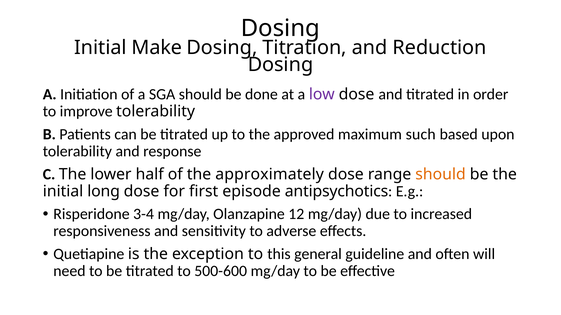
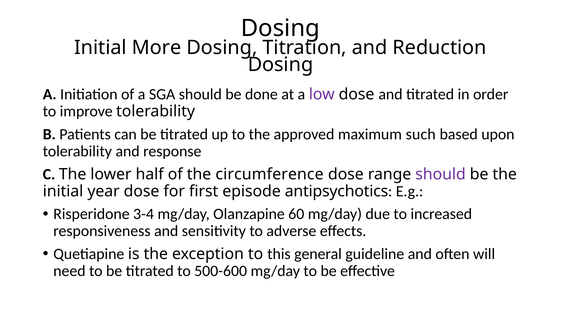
Make: Make -> More (157, 48)
approximately: approximately -> circumference (270, 174)
should colour: orange -> purple (441, 174)
long: long -> year (104, 192)
12: 12 -> 60 (296, 214)
